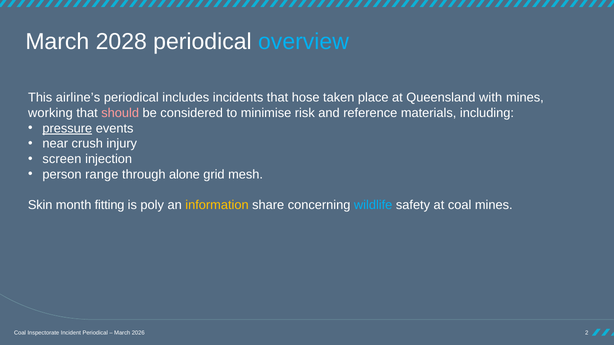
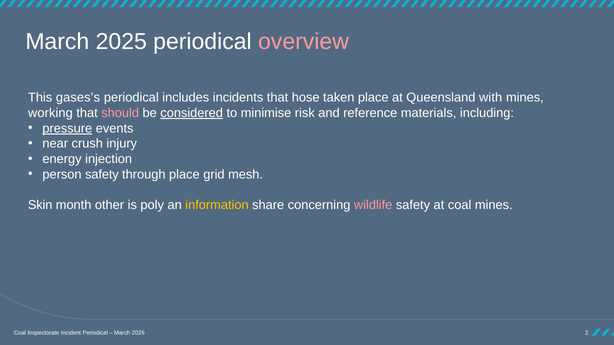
2028: 2028 -> 2025 (121, 41)
overview colour: light blue -> pink (303, 41)
airline’s: airline’s -> gases’s (78, 98)
considered underline: none -> present (192, 113)
screen: screen -> energy (62, 159)
person range: range -> safety (102, 175)
through alone: alone -> place (184, 175)
fitting: fitting -> other (110, 205)
wildlife colour: light blue -> pink (373, 205)
